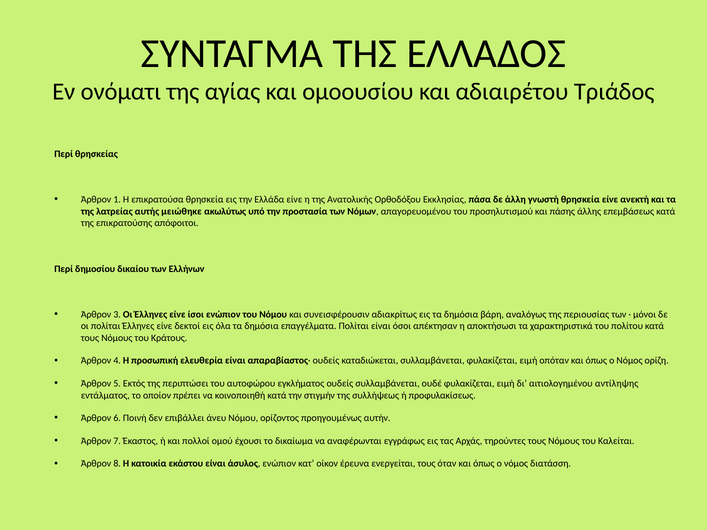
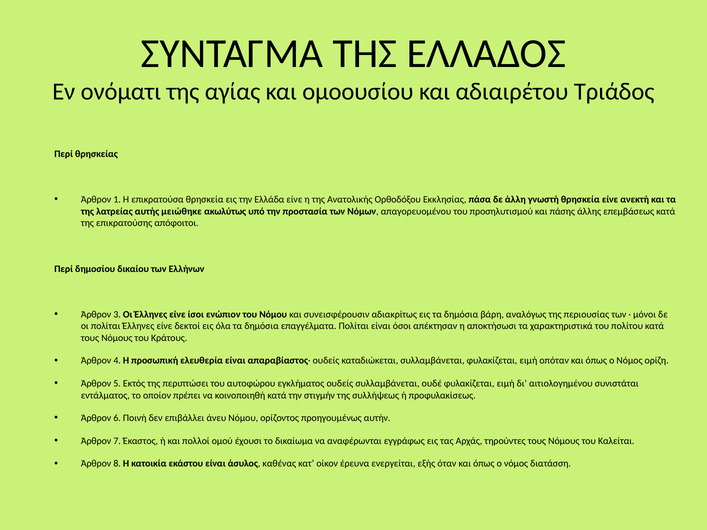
αντίληψης: αντίληψης -> συνιστάται (617, 384)
άσυλος ενώπιον: ενώπιον -> καθένας (279, 464)
ενεργείται τους: τους -> εξής (426, 464)
